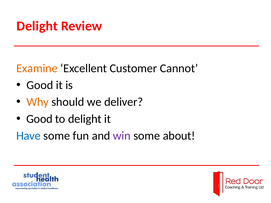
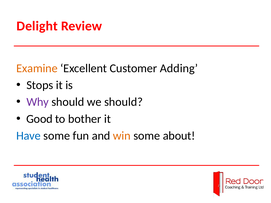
Cannot: Cannot -> Adding (179, 68)
Good: Good -> Stops (40, 85)
Why colour: orange -> purple (38, 102)
we deliver: deliver -> should (124, 102)
to delight: delight -> bother (85, 119)
win colour: purple -> orange (122, 136)
